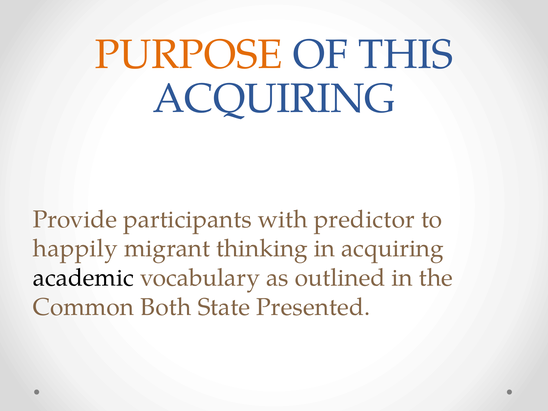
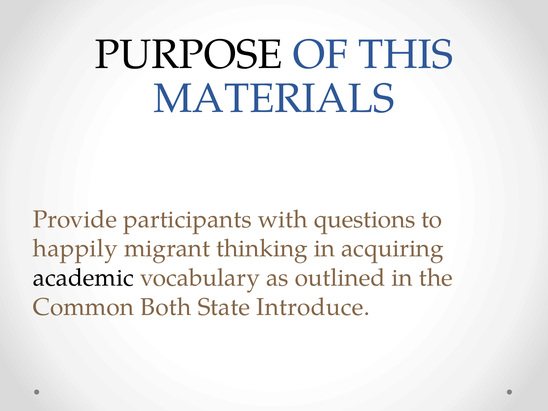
PURPOSE colour: orange -> black (189, 55)
ACQUIRING: ACQUIRING -> MATERIALS (274, 99)
predictor: predictor -> questions (365, 219)
Presented: Presented -> Introduce (313, 307)
